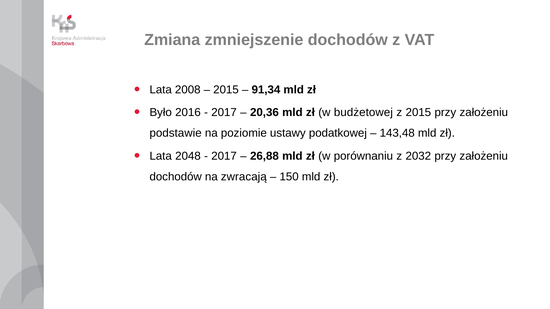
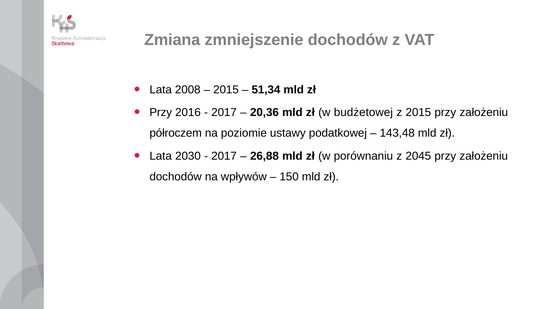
91,34: 91,34 -> 51,34 (266, 90)
Było: Było -> Przy (161, 113)
podstawie: podstawie -> półroczem (176, 133)
2048: 2048 -> 2030 (188, 156)
2032: 2032 -> 2045 (418, 156)
zwracają: zwracają -> wpływów (244, 177)
